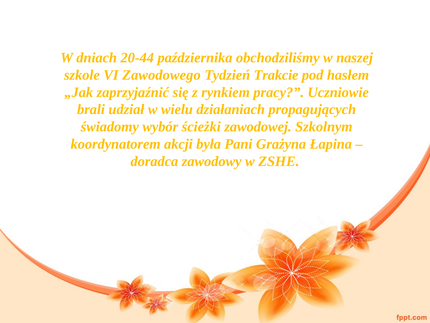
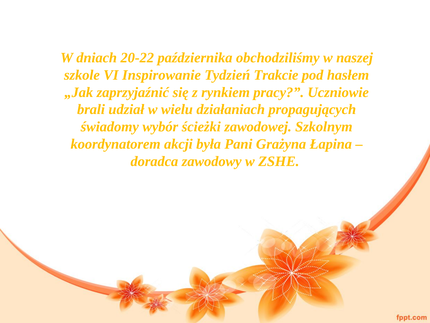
20-44: 20-44 -> 20-22 (137, 58)
Zawodowego: Zawodowego -> Inspirowanie (161, 75)
